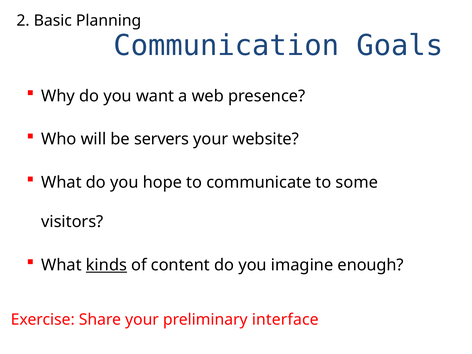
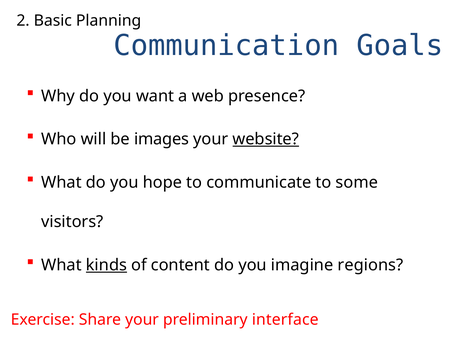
servers: servers -> images (162, 139)
website underline: none -> present (266, 139)
enough: enough -> regions (370, 265)
